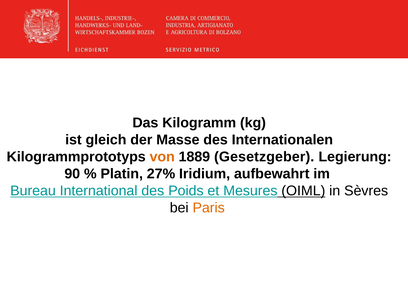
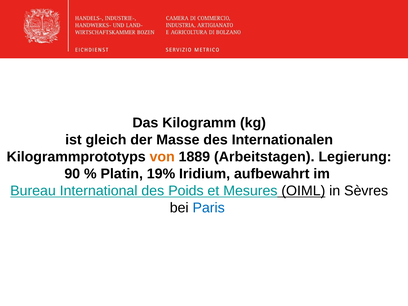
Gesetzgeber: Gesetzgeber -> Arbeitstagen (264, 157)
27%: 27% -> 19% (161, 174)
Paris colour: orange -> blue (209, 208)
